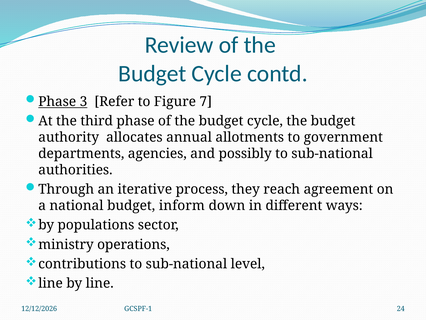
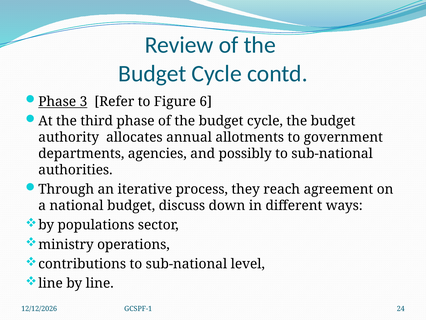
7: 7 -> 6 (206, 101)
inform: inform -> discuss (182, 205)
